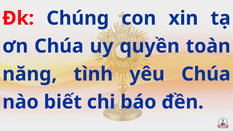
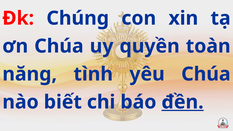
đền underline: none -> present (183, 102)
